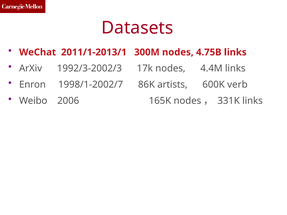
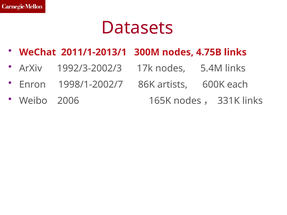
4.4M: 4.4M -> 5.4M (211, 68)
verb: verb -> each (238, 85)
